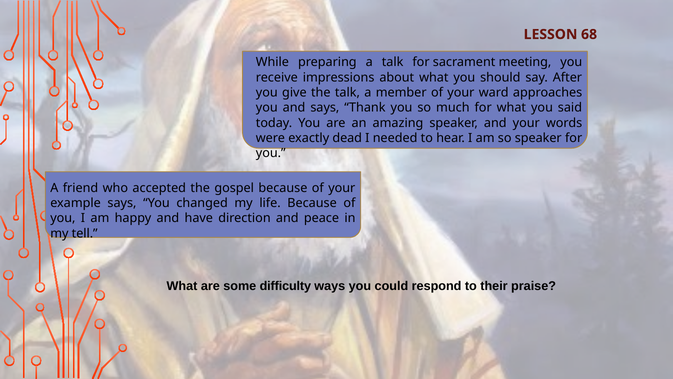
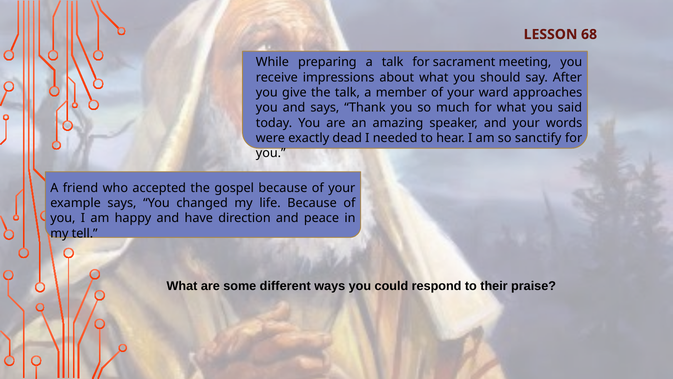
so speaker: speaker -> sanctify (538, 138)
difficulty: difficulty -> different (285, 286)
